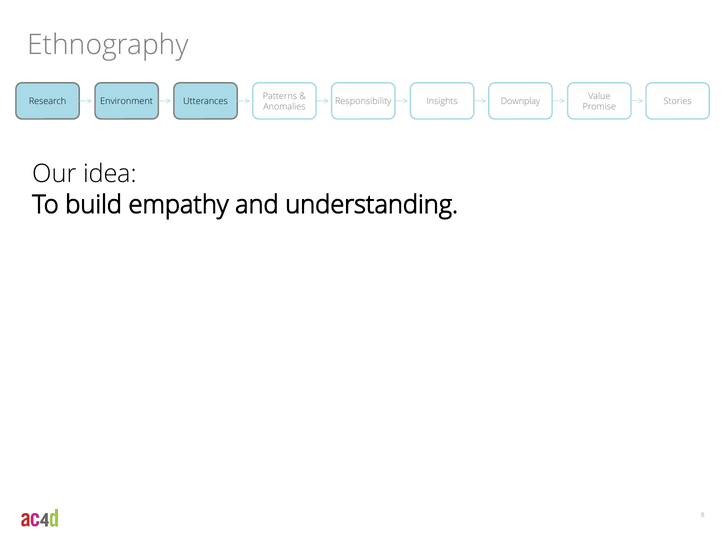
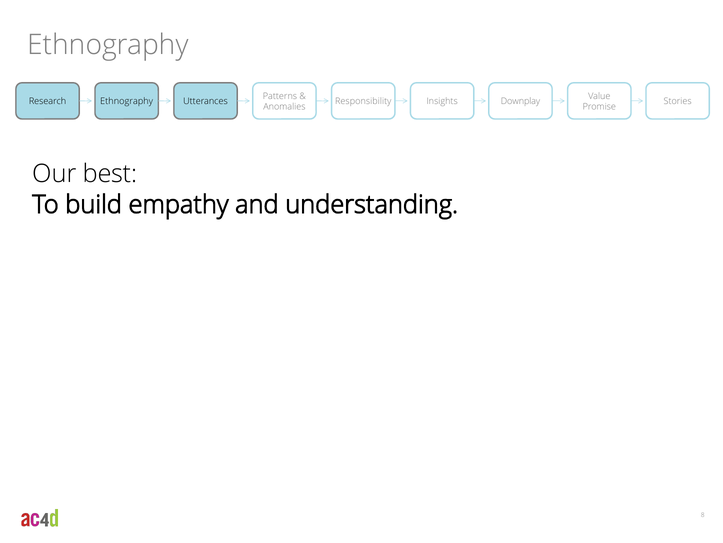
Research Environment: Environment -> Ethnography (127, 101)
idea: idea -> best (110, 174)
